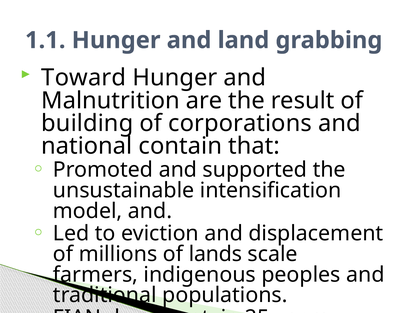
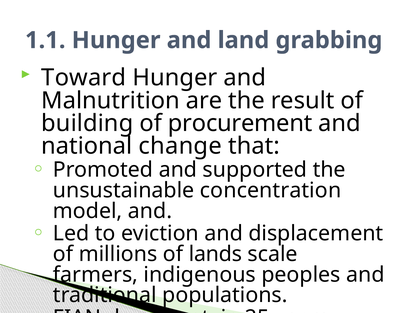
corporations: corporations -> procurement (240, 123)
contain: contain -> change (180, 146)
intensification: intensification -> concentration (271, 190)
